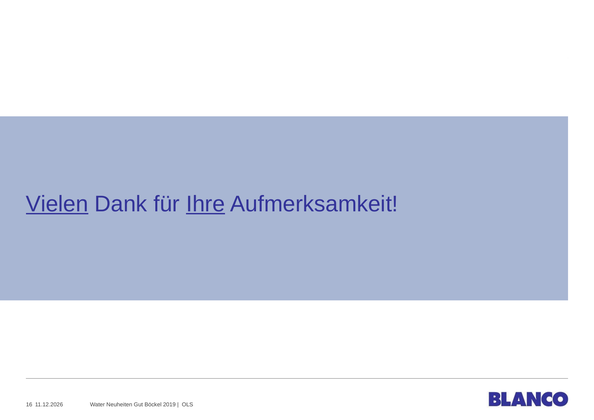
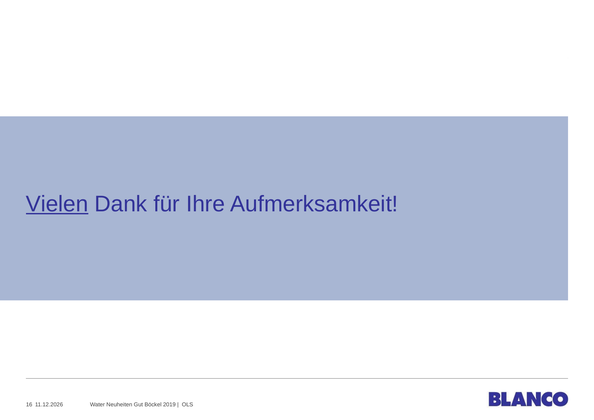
Ihre underline: present -> none (206, 204)
